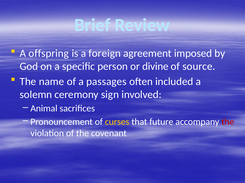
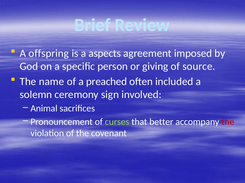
foreign: foreign -> aspects (105, 53)
divine: divine -> giving (155, 67)
passages: passages -> preached (107, 82)
curses colour: yellow -> light green (117, 122)
future: future -> better (161, 122)
